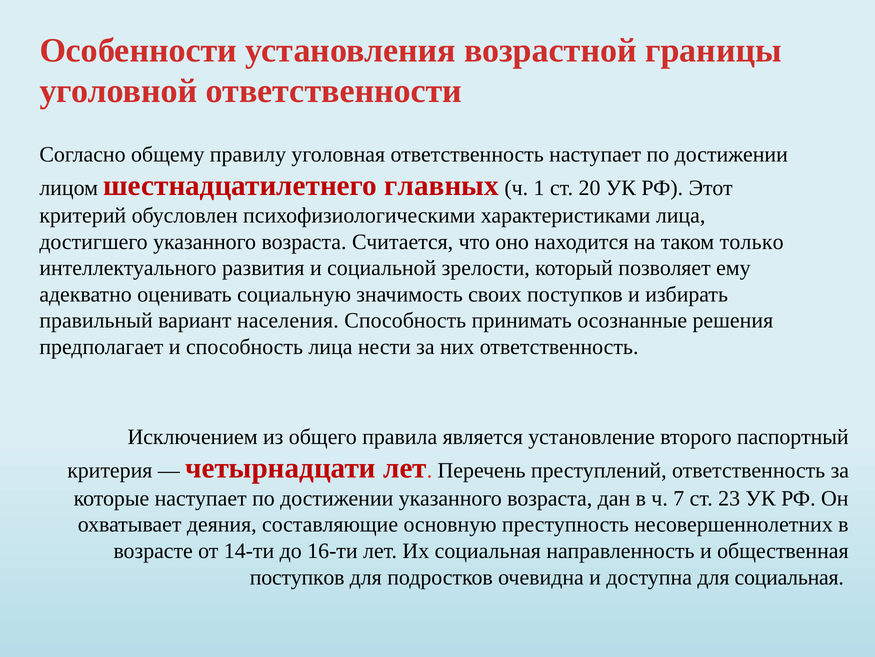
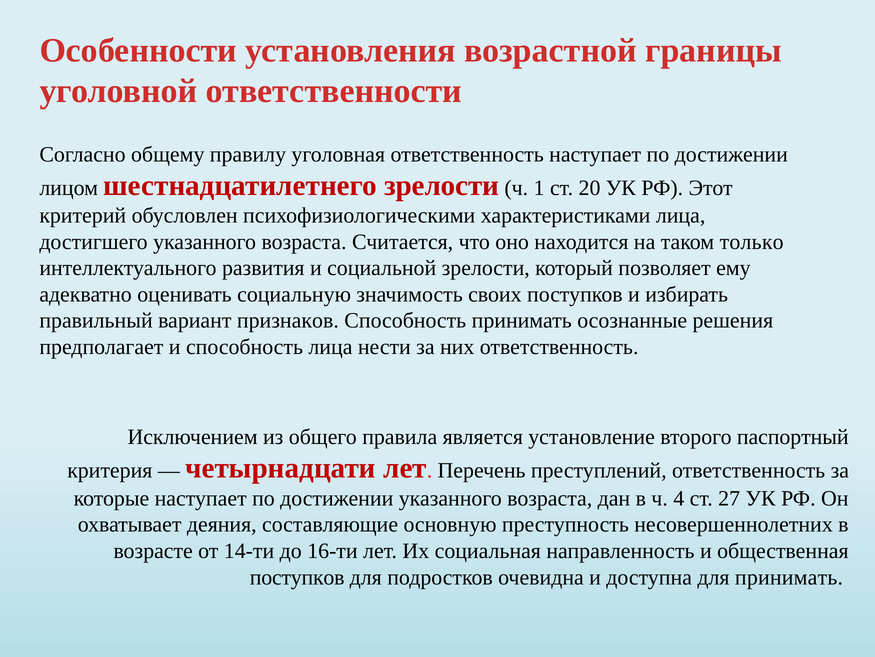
шестнадцатилетнего главных: главных -> зрелости (442, 185)
населения: населения -> признаков (288, 320)
7: 7 -> 4 (679, 498)
23: 23 -> 27 (729, 498)
для социальная: социальная -> принимать (789, 577)
